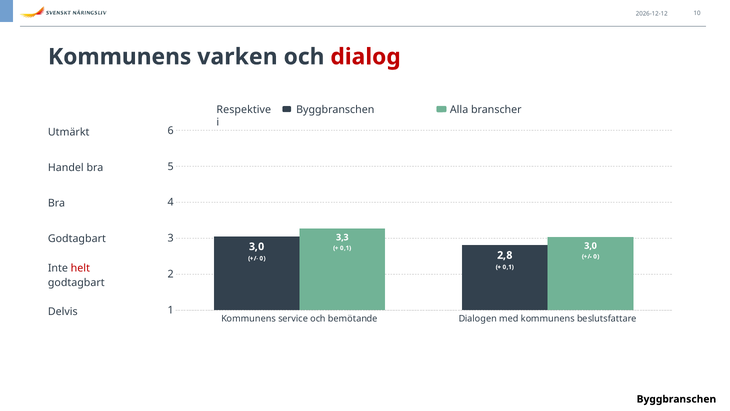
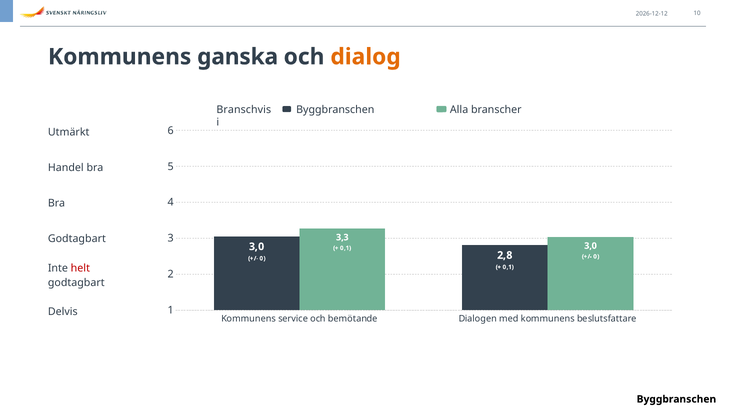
varken: varken -> ganska (238, 57)
dialog colour: red -> orange (366, 57)
Respektive: Respektive -> Branschvis (244, 110)
